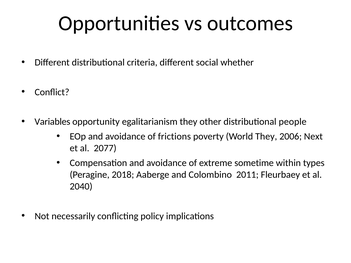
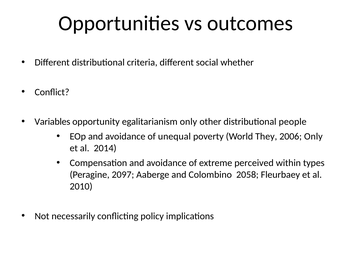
egalitarianism they: they -> only (188, 122)
frictions: frictions -> unequal (174, 137)
2006 Next: Next -> Only (313, 137)
2077: 2077 -> 2014 (105, 148)
sometime: sometime -> perceived (254, 163)
2018: 2018 -> 2097 (123, 175)
2011: 2011 -> 2058 (247, 175)
2040: 2040 -> 2010 (81, 187)
